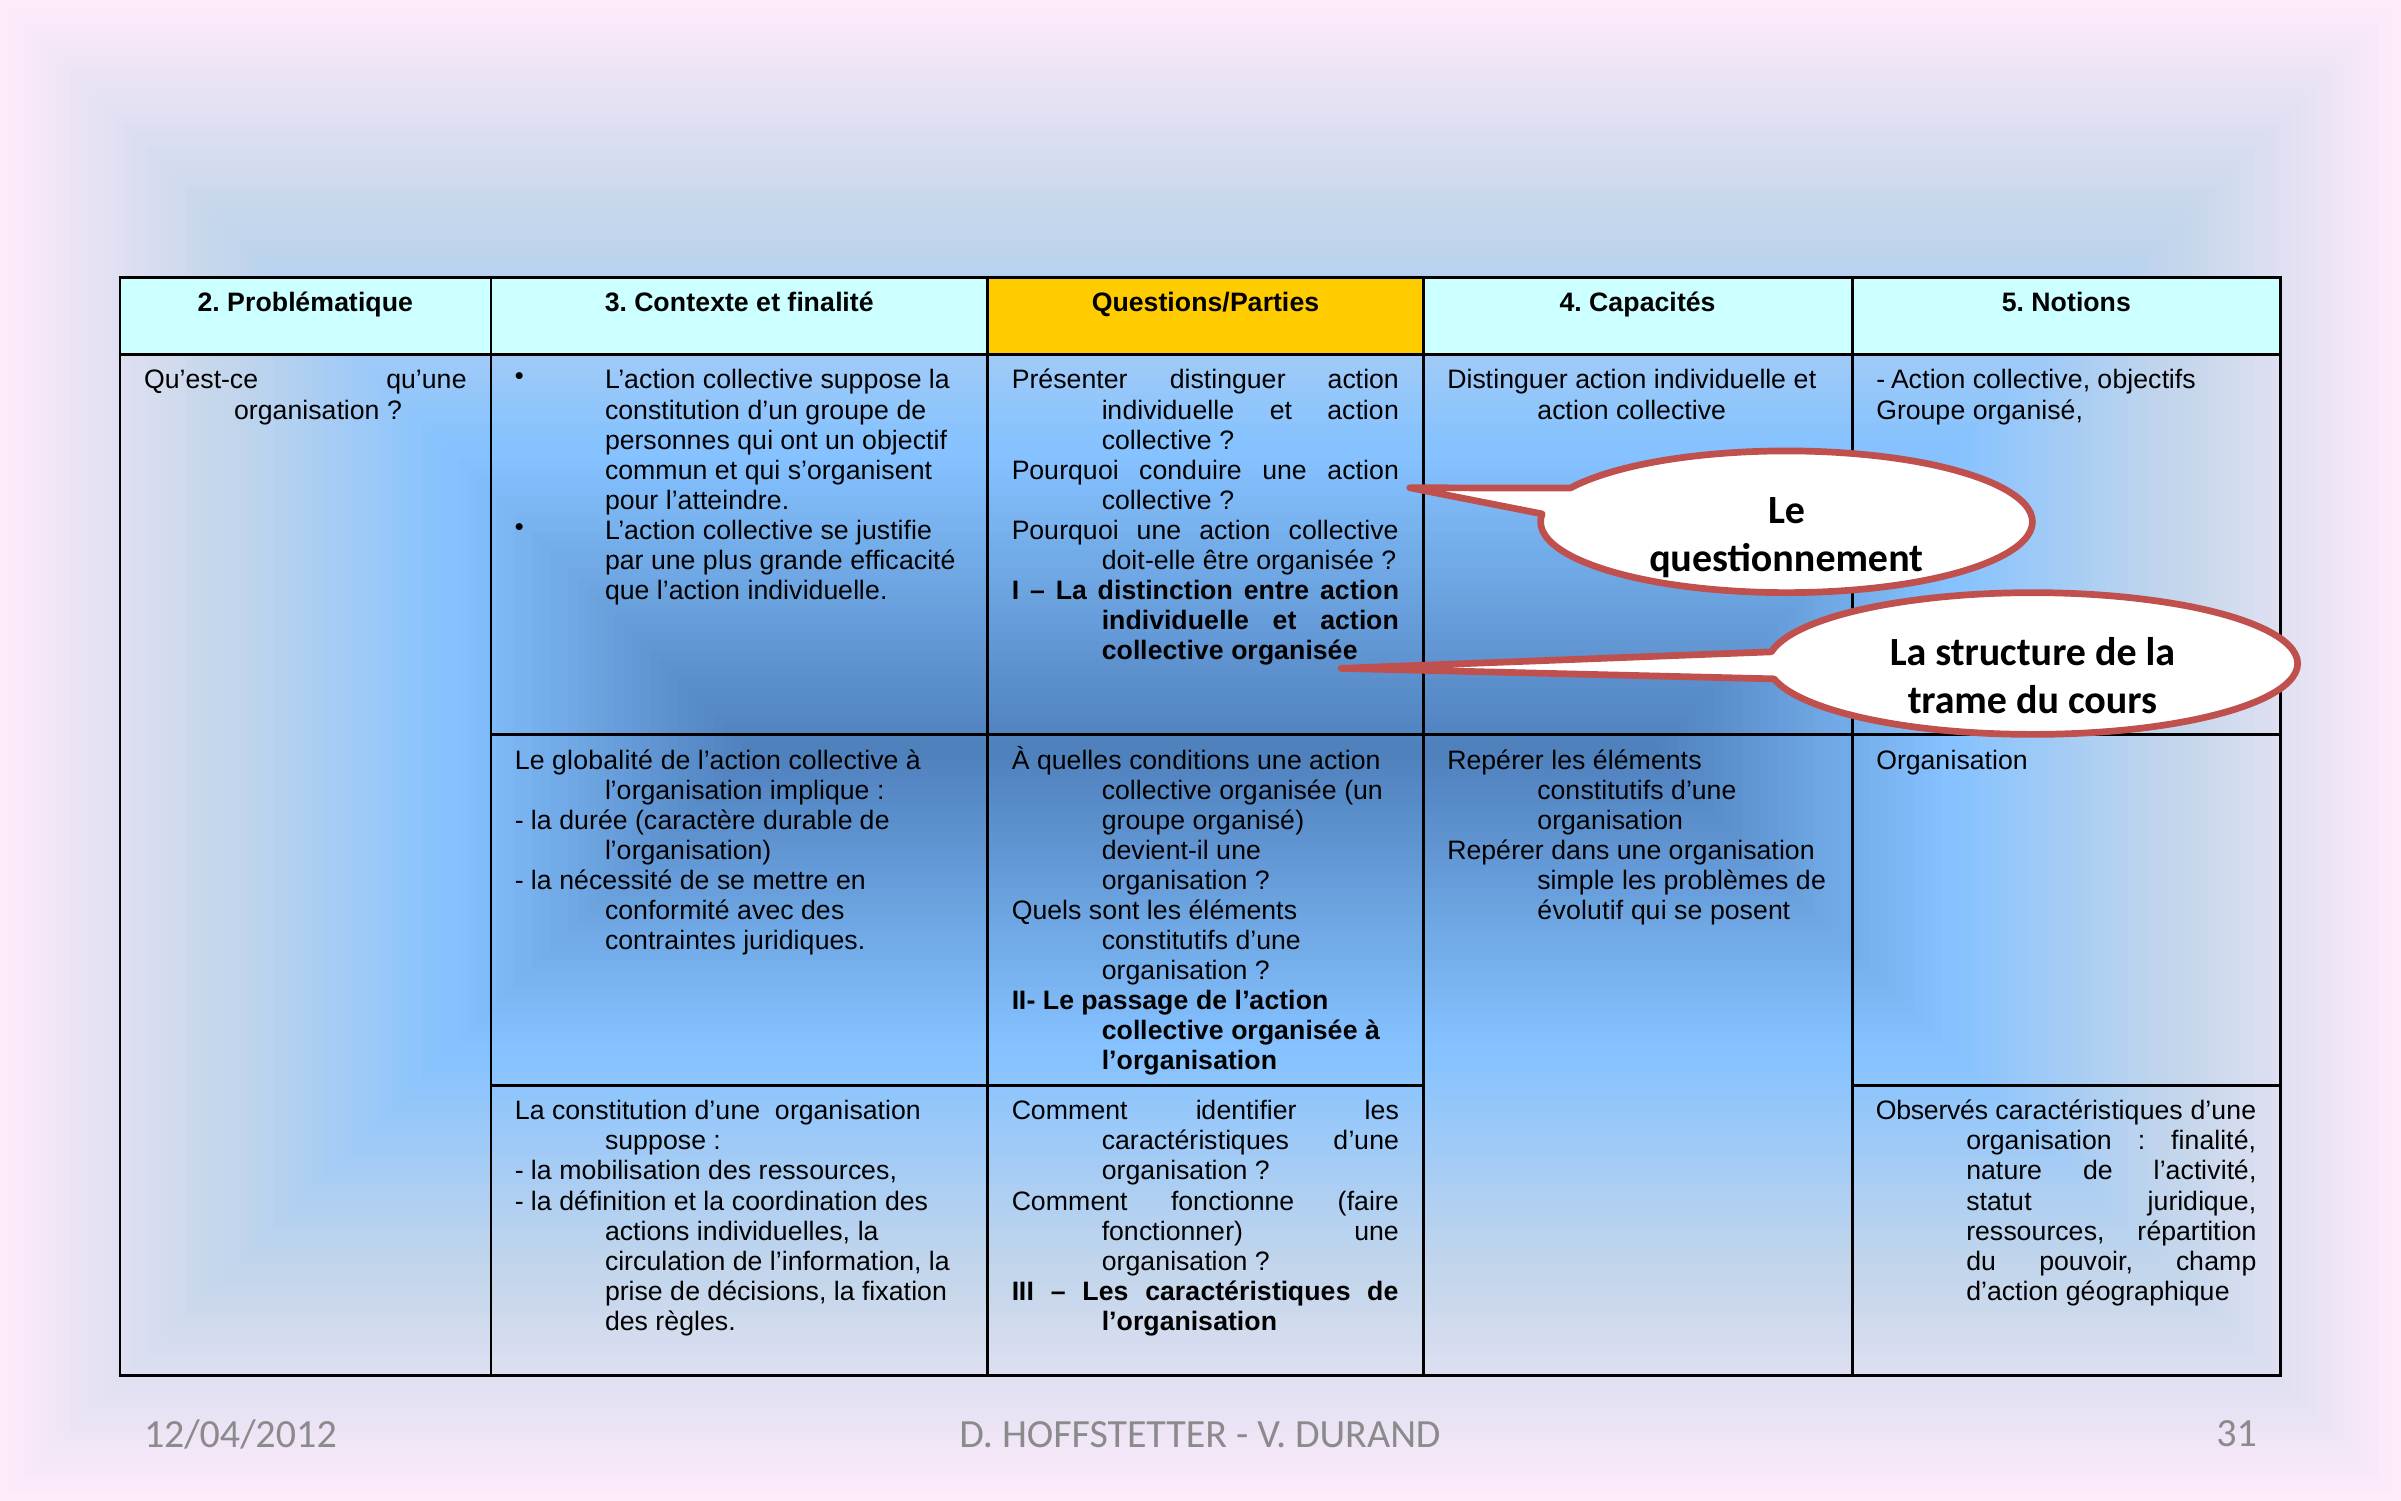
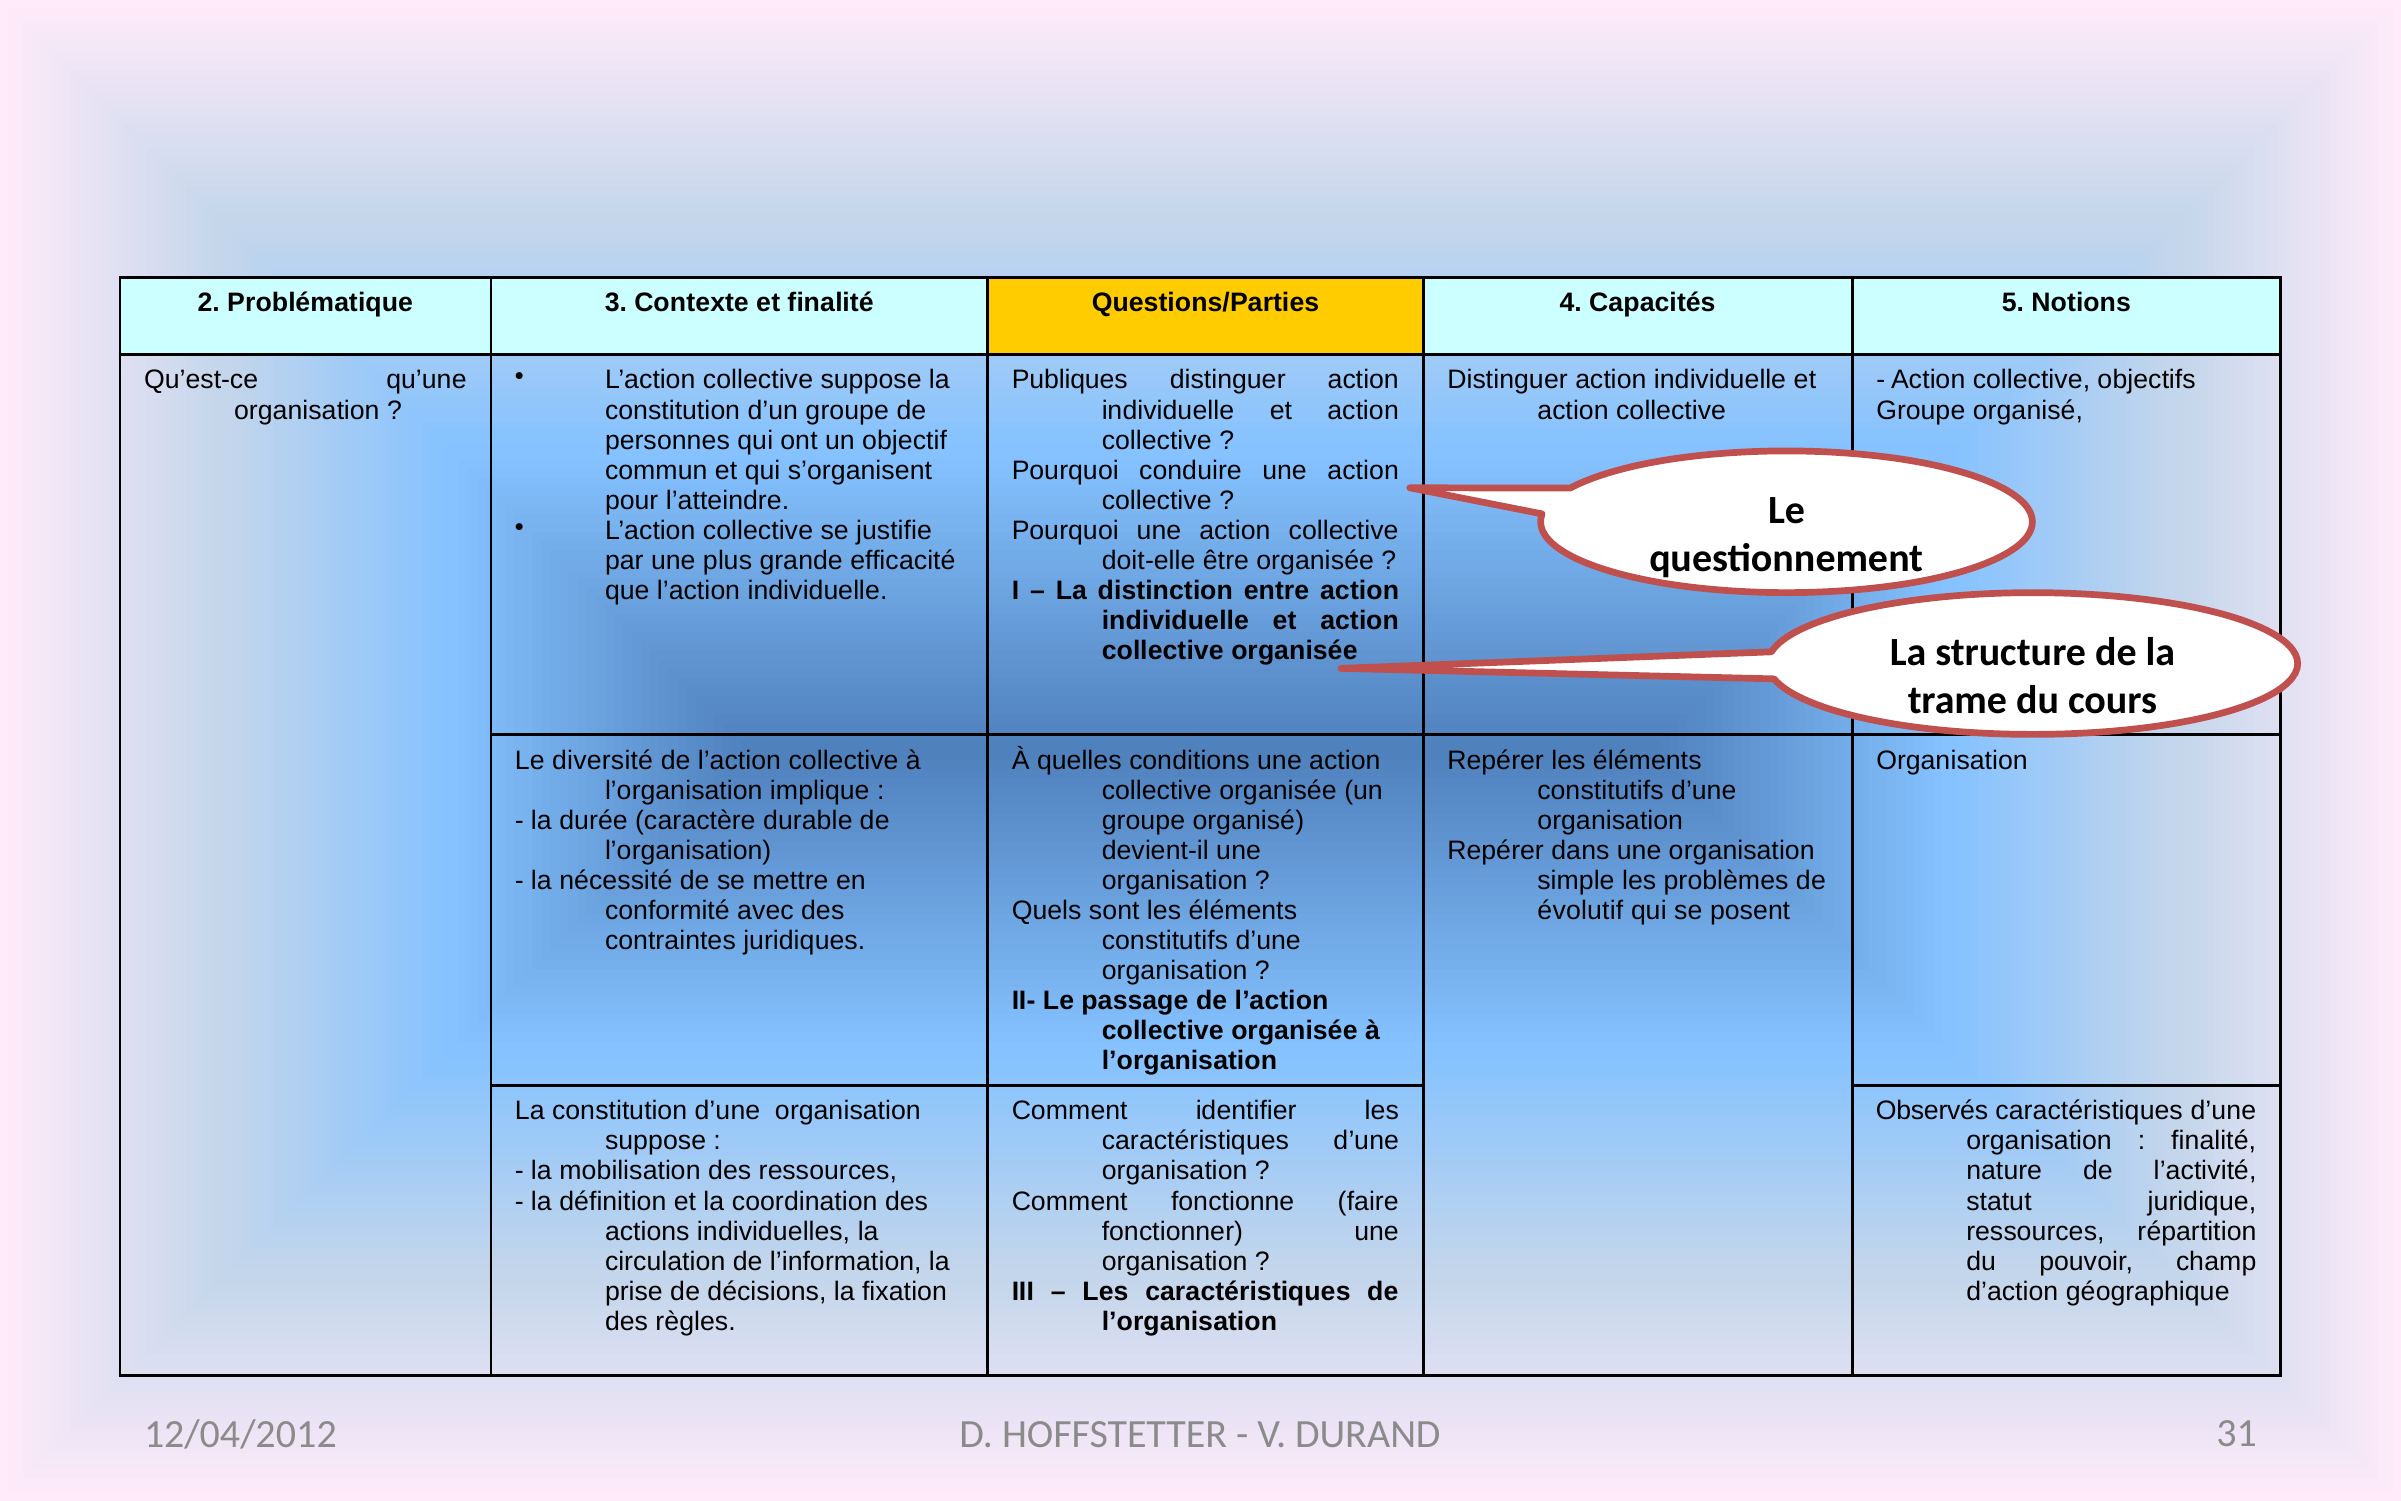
Présenter: Présenter -> Publiques (1070, 380)
globalité: globalité -> diversité (603, 760)
